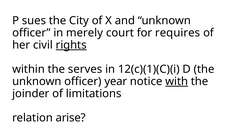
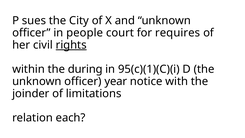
merely: merely -> people (85, 33)
serves: serves -> during (85, 69)
12(c)(1)(C)(i: 12(c)(1)(C)(i -> 95(c)(1)(C)(i (149, 69)
with underline: present -> none (177, 81)
arise: arise -> each (71, 118)
